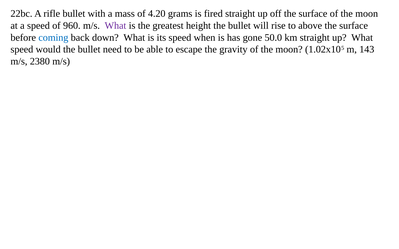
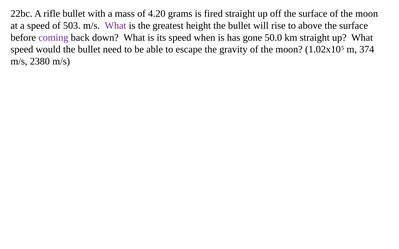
960: 960 -> 503 (72, 26)
coming colour: blue -> purple (53, 38)
143: 143 -> 374 (367, 50)
